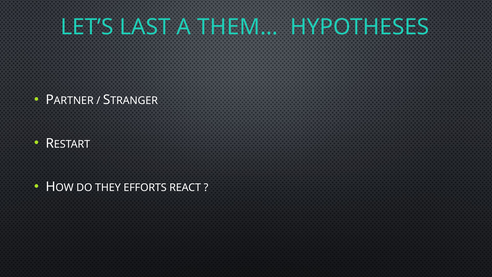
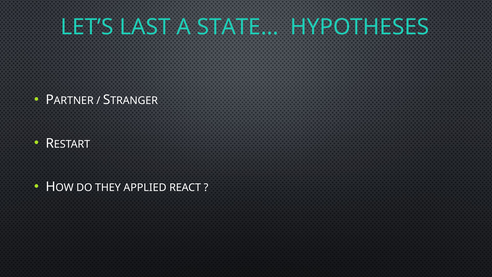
THEM…: THEM… -> STATE… (238, 27)
EFFORTS: EFFORTS -> APPLIED (145, 188)
